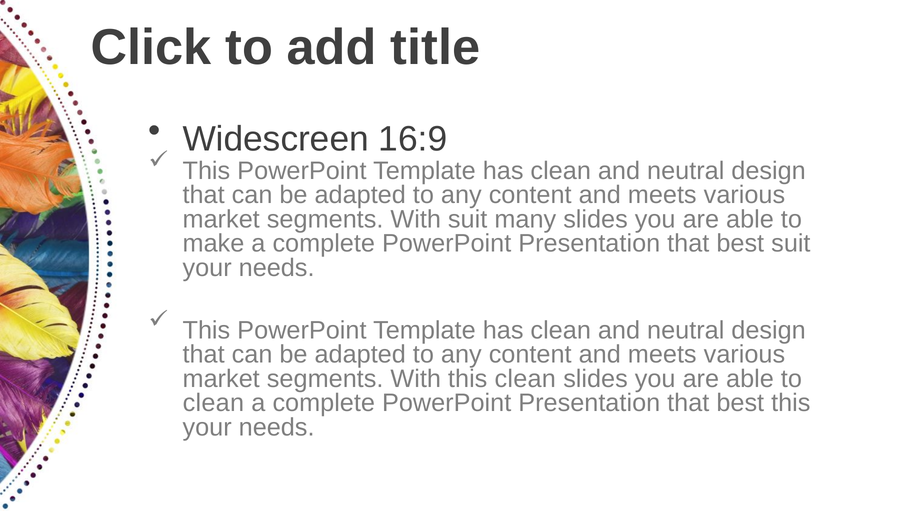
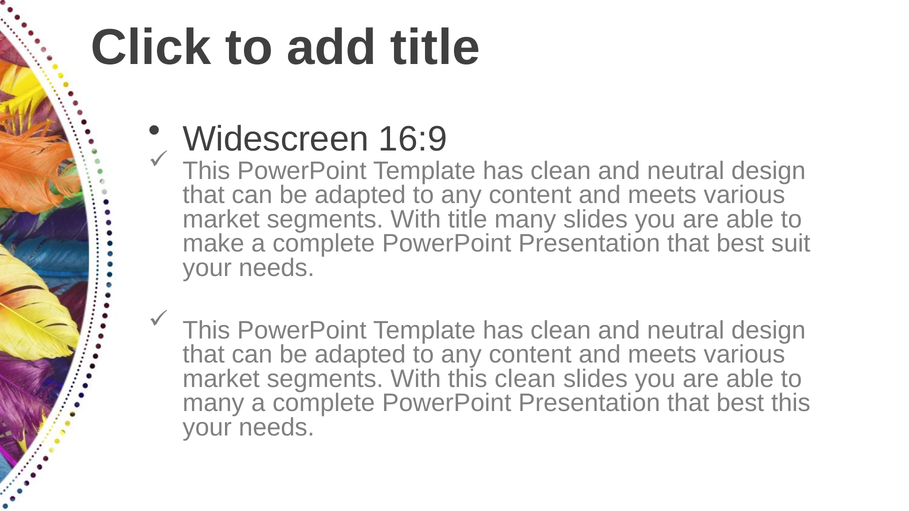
With suit: suit -> title (468, 219)
clean: clean -> many (213, 403)
